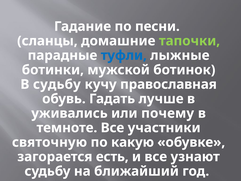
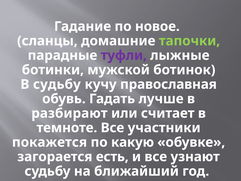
песни: песни -> новое (157, 26)
туфли colour: blue -> purple (124, 55)
уживались: уживались -> разбирают (69, 113)
почему: почему -> считает (168, 113)
святочную: святочную -> покажется (50, 142)
